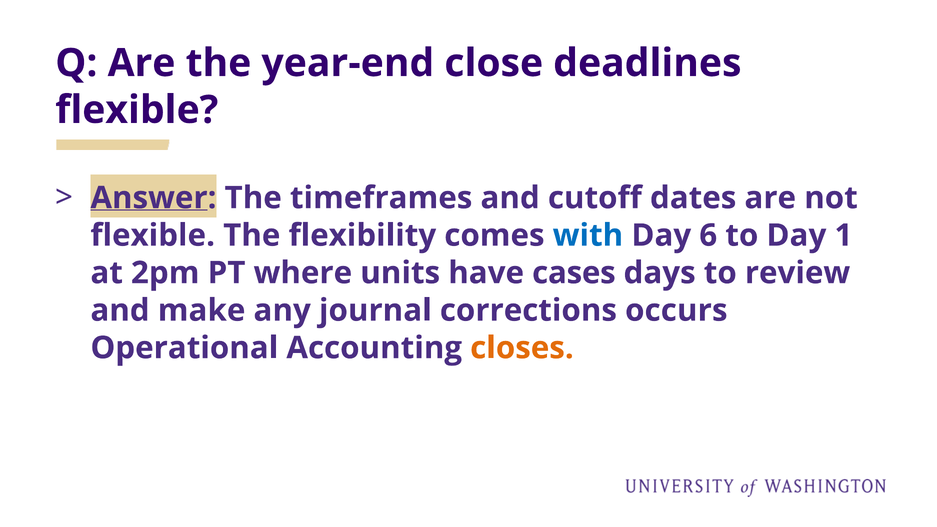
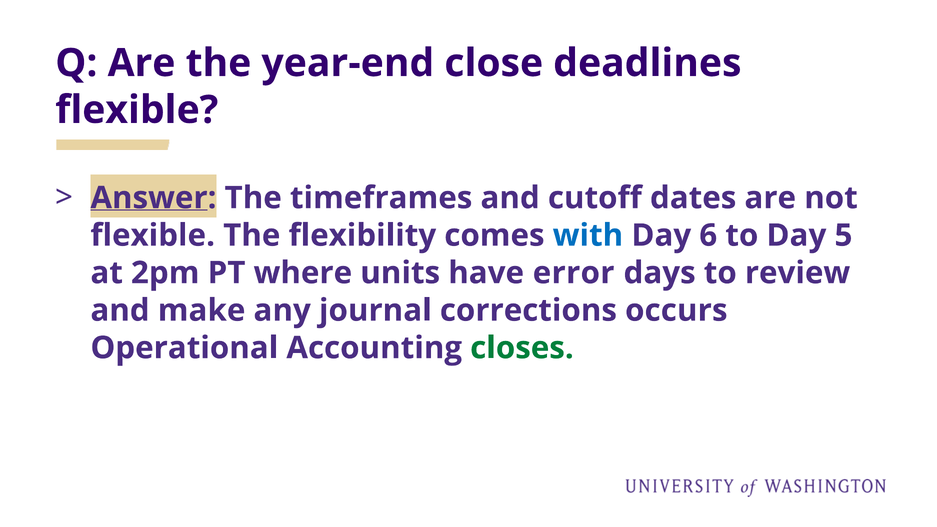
1: 1 -> 5 (843, 235)
cases: cases -> error (574, 273)
closes colour: orange -> green (522, 348)
